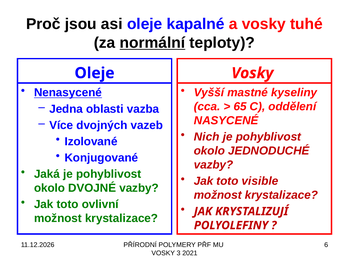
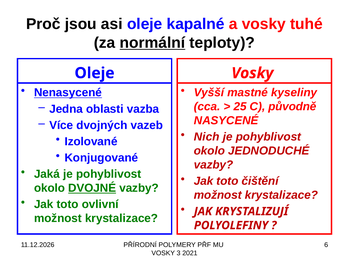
65: 65 -> 25 (240, 107)
oddělení: oddělení -> původně (292, 107)
visible: visible -> čištění (260, 181)
DVOJNÉ underline: none -> present (92, 188)
